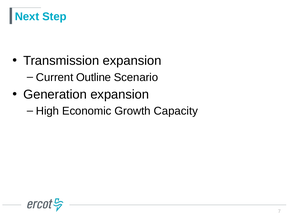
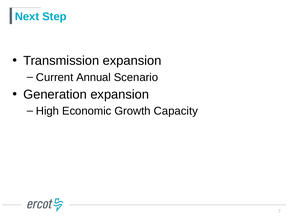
Outline: Outline -> Annual (94, 77)
